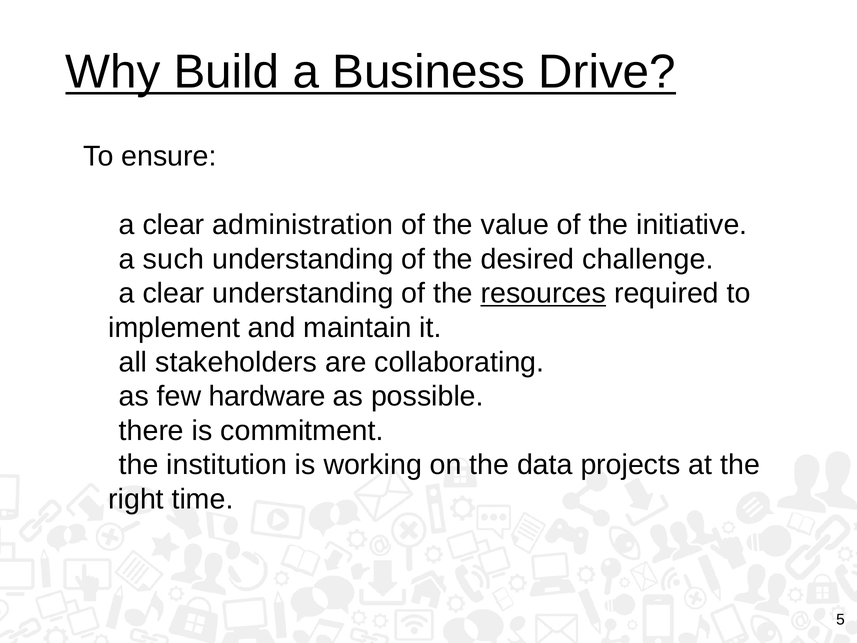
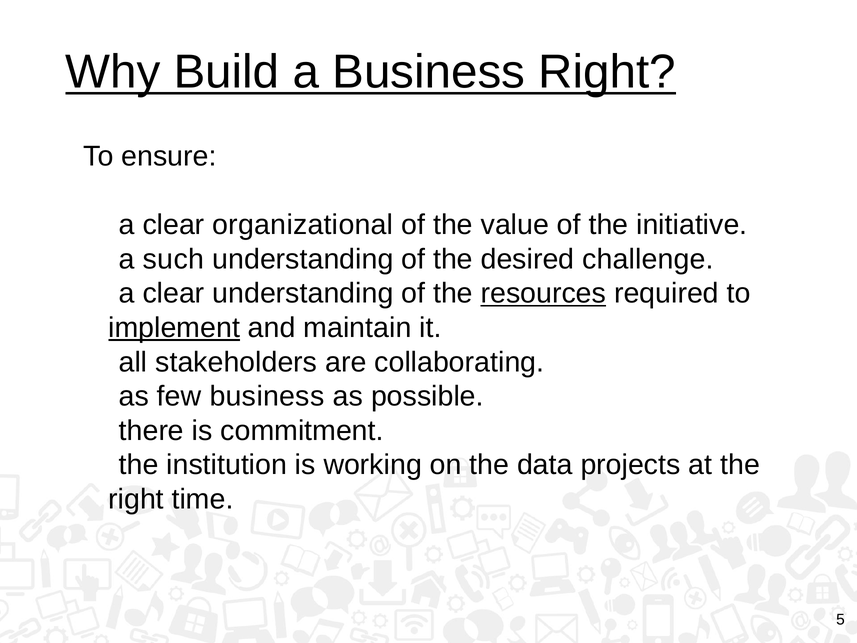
Business Drive: Drive -> Right (607, 72)
administration: administration -> organizational (303, 225)
implement underline: none -> present (174, 328)
few hardware: hardware -> business (267, 396)
